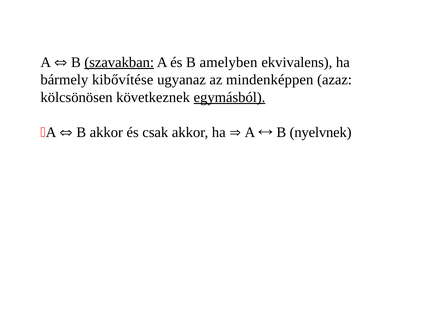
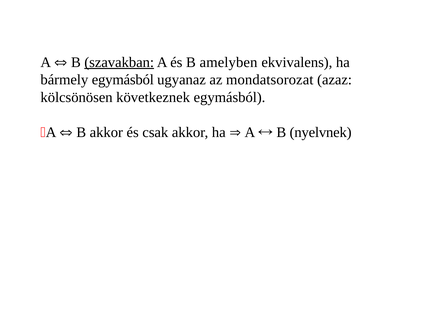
bármely kibővítése: kibővítése -> egymásból (123, 80)
mindenképpen: mindenképpen -> mondatsorozat (270, 80)
egymásból underline: present -> none (230, 97)
